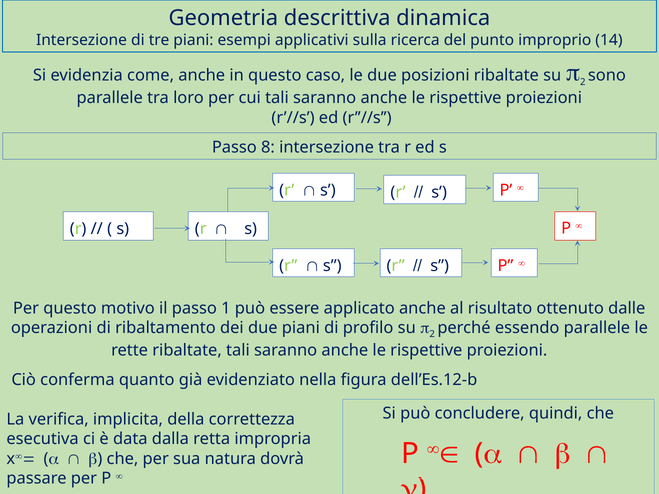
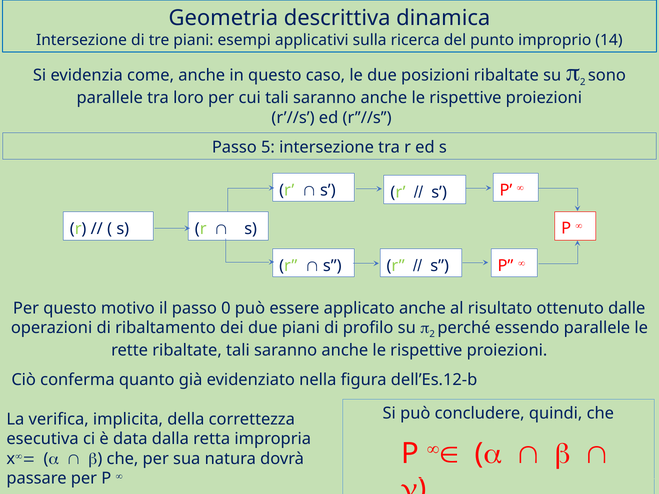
8: 8 -> 5 (268, 147)
1: 1 -> 0 (226, 308)
